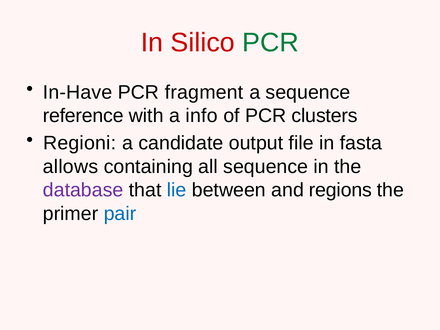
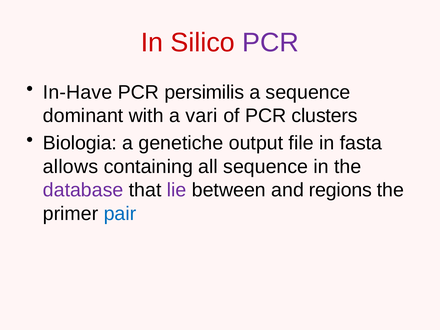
PCR colour: green -> purple (271, 43)
fragment: fragment -> persimilis (204, 92)
reference: reference -> dominant (83, 116)
info: info -> vari (202, 116)
Regioni: Regioni -> Biologia (80, 143)
candidate: candidate -> genetiche (181, 143)
lie colour: blue -> purple (177, 190)
